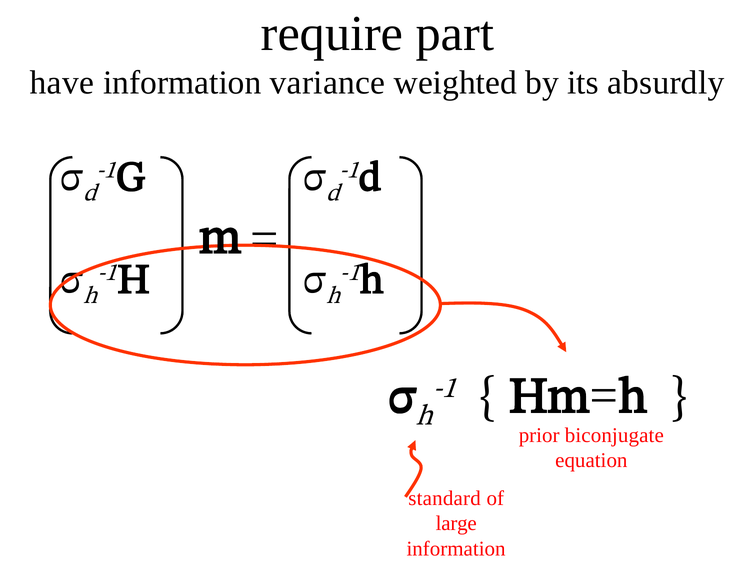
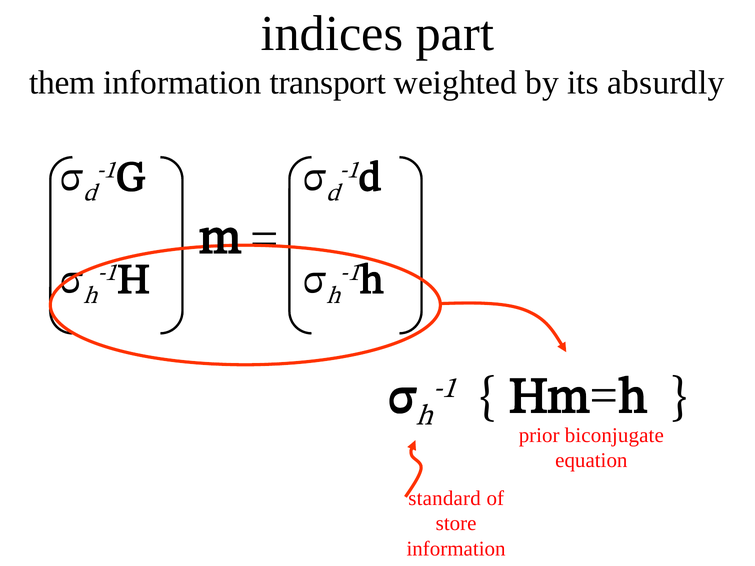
require: require -> indices (332, 34)
have: have -> them (62, 83)
variance: variance -> transport (328, 83)
large: large -> store (456, 524)
